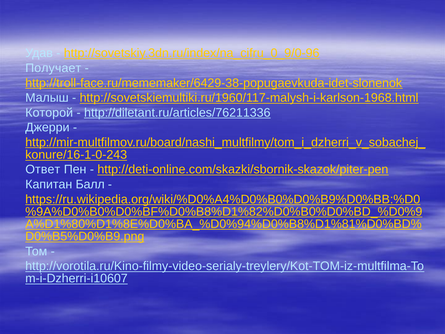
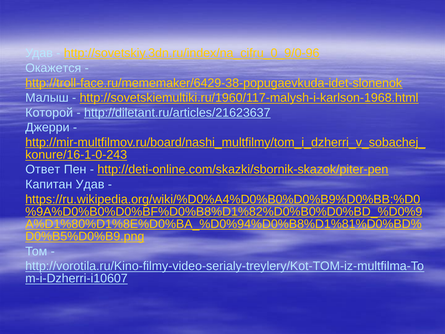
Получает: Получает -> Окажется (53, 68)
http://diletant.ru/articles/76211336: http://diletant.ru/articles/76211336 -> http://diletant.ru/articles/21623637 (177, 113)
Капитан Балл: Балл -> Удав (90, 184)
